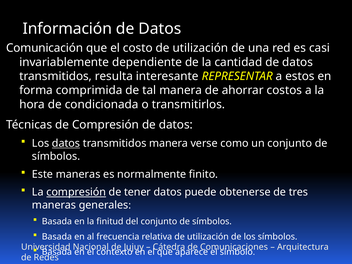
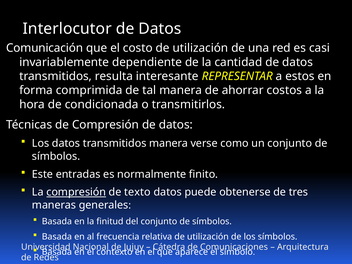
Información: Información -> Interlocutor (67, 29)
datos underline: present -> none (66, 143)
Este maneras: maneras -> entradas (78, 174)
tener: tener -> texto (137, 192)
